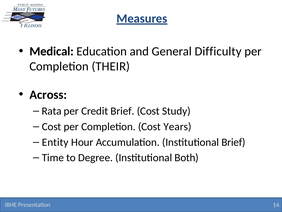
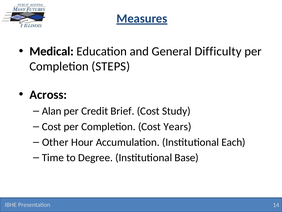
THEIR: THEIR -> STEPS (111, 66)
Rata: Rata -> Alan (52, 111)
Entity: Entity -> Other (55, 142)
Institutional Brief: Brief -> Each (233, 142)
Both: Both -> Base (187, 157)
